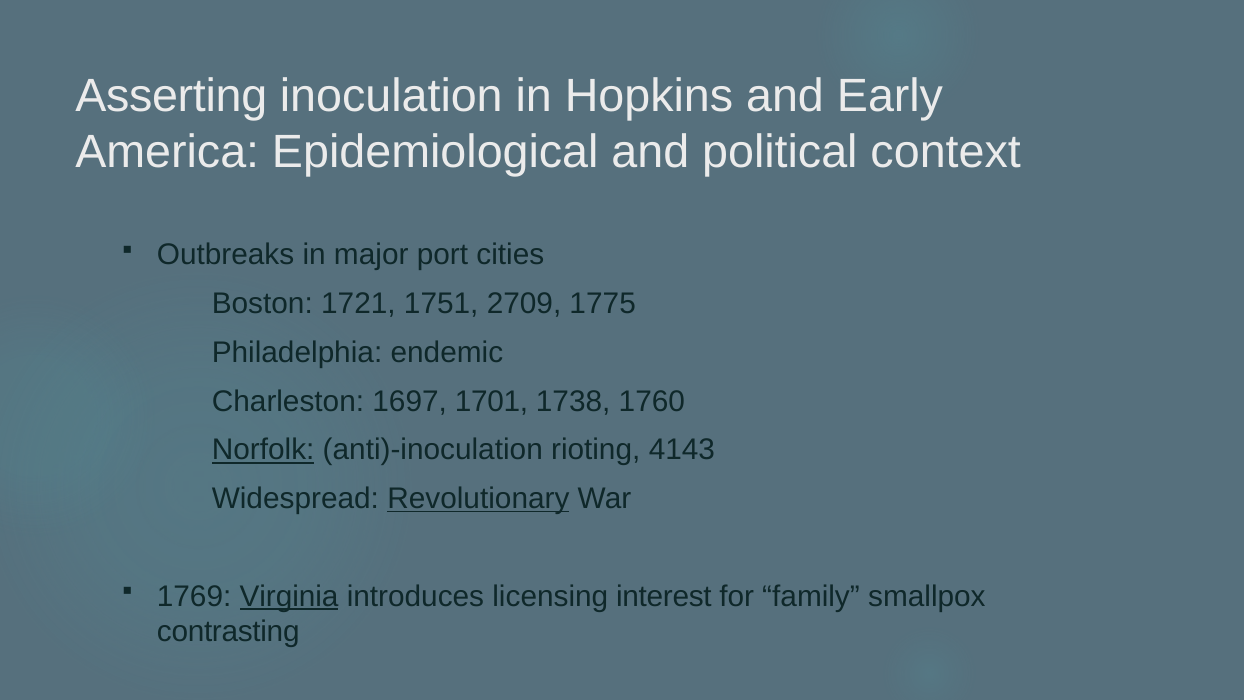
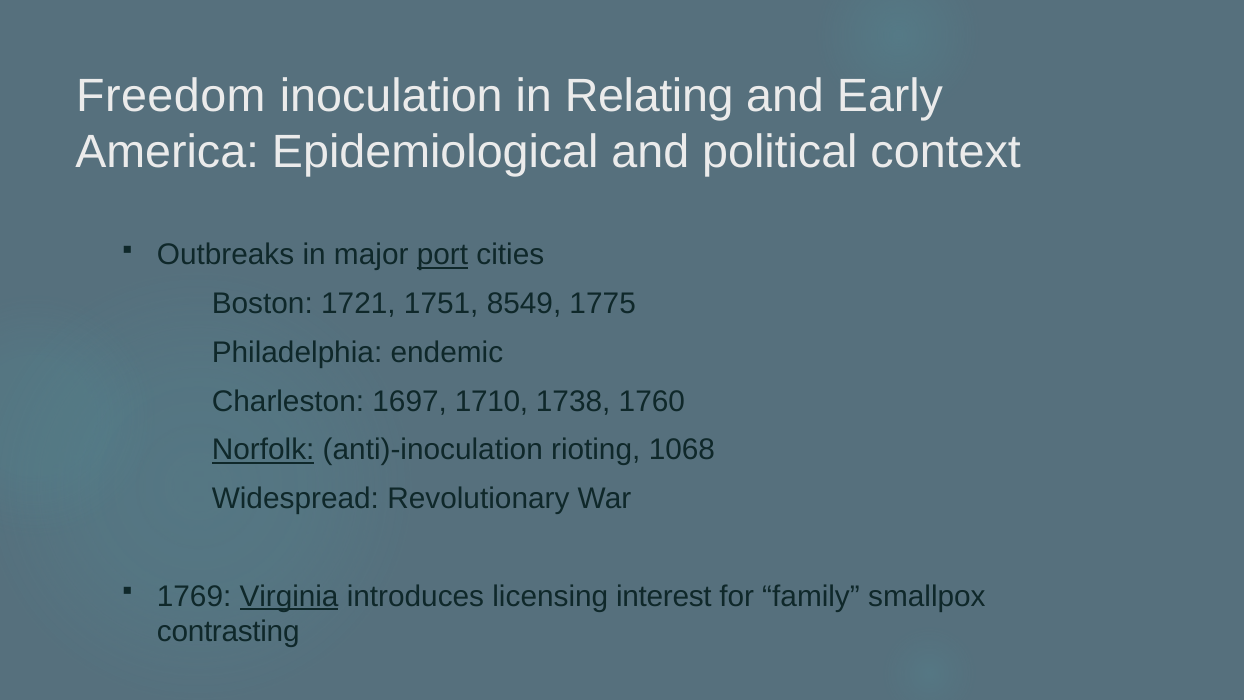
Asserting: Asserting -> Freedom (171, 96)
Hopkins: Hopkins -> Relating (649, 96)
port underline: none -> present (442, 255)
2709: 2709 -> 8549 (524, 304)
1701: 1701 -> 1710 (492, 401)
4143: 4143 -> 1068 (682, 450)
Revolutionary underline: present -> none (478, 499)
